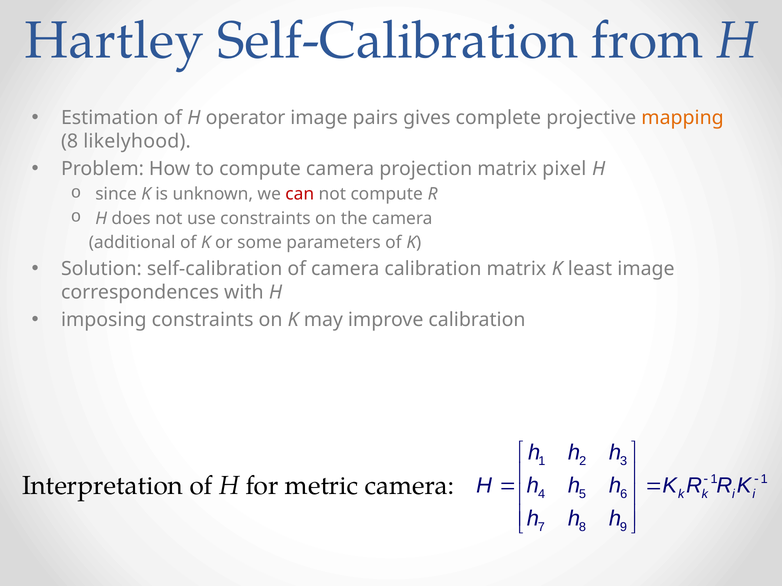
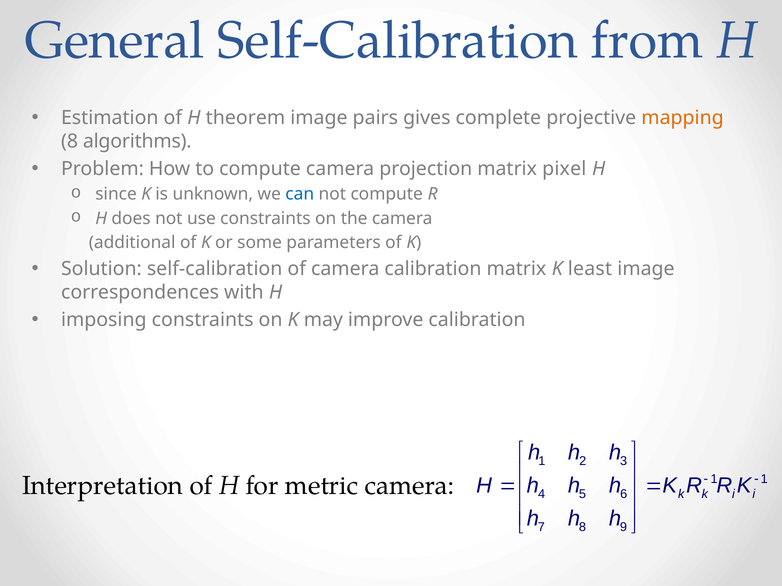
Hartley: Hartley -> General (115, 41)
operator: operator -> theorem (245, 118)
likelyhood: likelyhood -> algorithms (137, 141)
can colour: red -> blue (300, 194)
